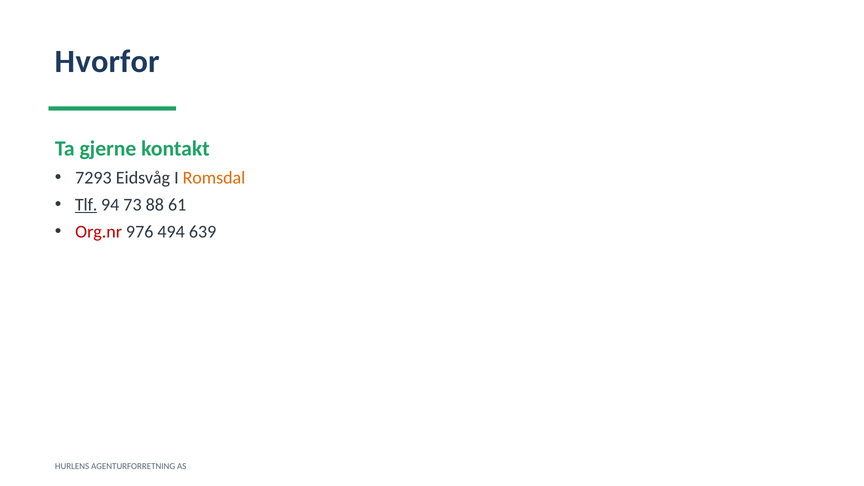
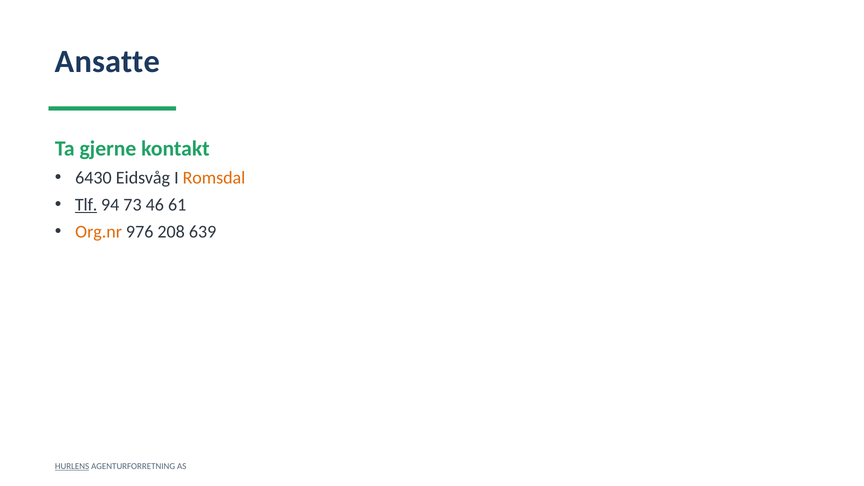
Hvorfor: Hvorfor -> Ansatte (108, 62)
7293: 7293 -> 6430 (93, 178)
88: 88 -> 46 (155, 205)
Org.nr colour: red -> orange (99, 232)
494: 494 -> 208 (171, 232)
HURLENS underline: none -> present (72, 466)
